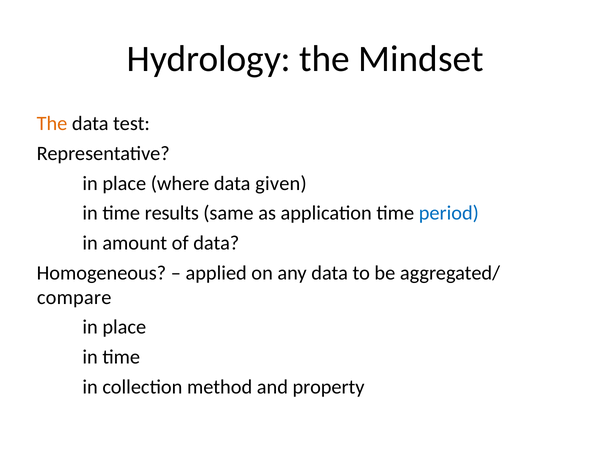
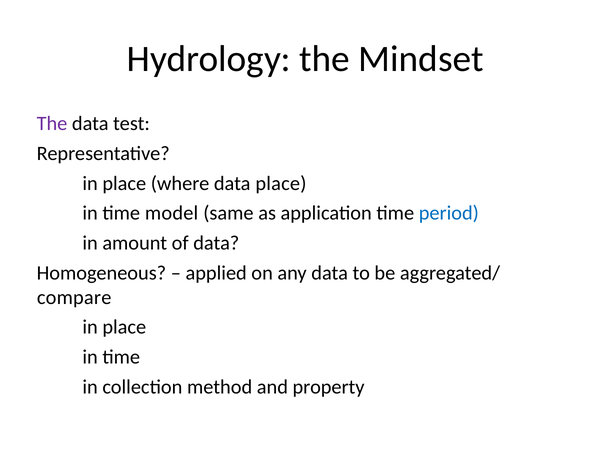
The colour: orange -> purple (52, 124)
data given: given -> place (281, 183)
results: results -> model (172, 213)
